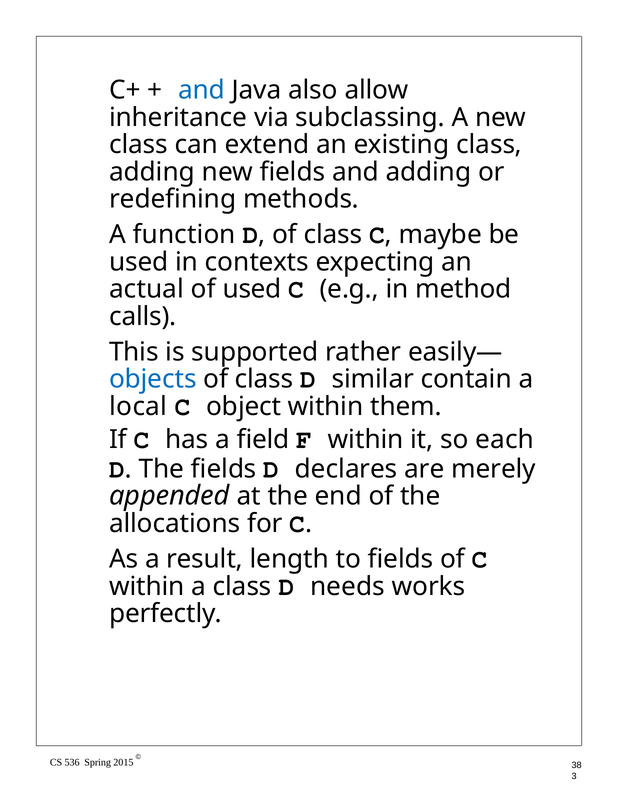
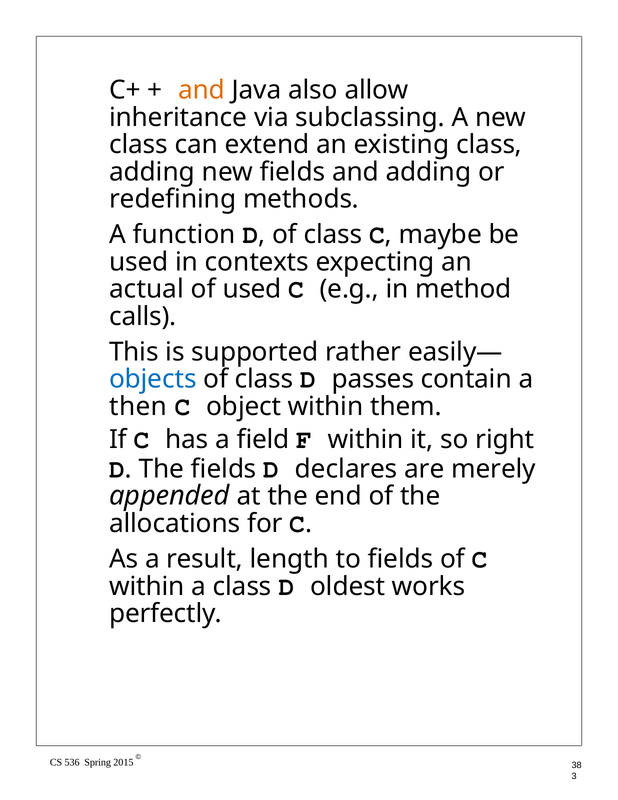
and colour: blue -> orange (202, 90)
similar: similar -> passes (373, 379)
local: local -> then (138, 406)
each: each -> right (505, 439)
needs: needs -> oldest (348, 586)
